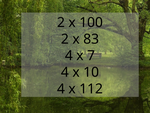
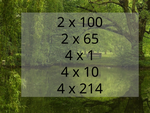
83: 83 -> 65 (91, 39)
7: 7 -> 1 (91, 55)
112: 112 -> 214 (91, 88)
